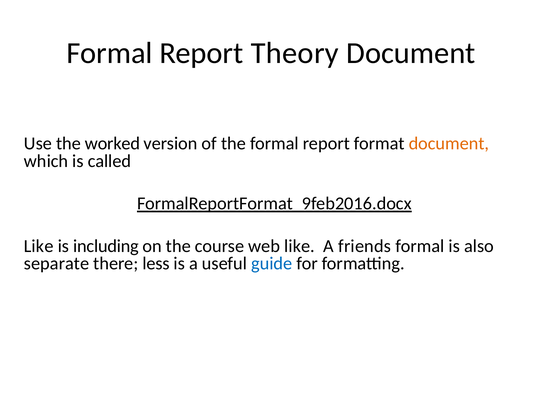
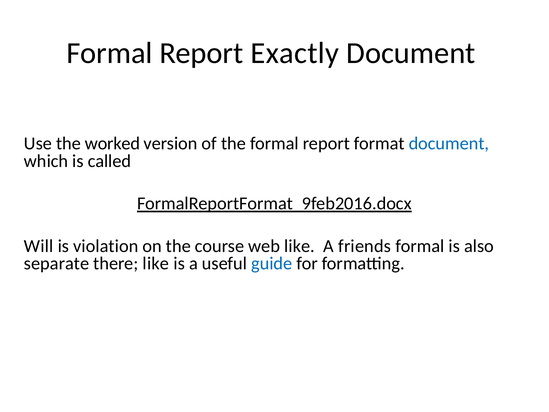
Theory: Theory -> Exactly (295, 53)
document colour: orange -> blue (449, 143)
Like: Like -> Will (39, 246)
including: including -> violation (106, 246)
there less: less -> like (156, 263)
